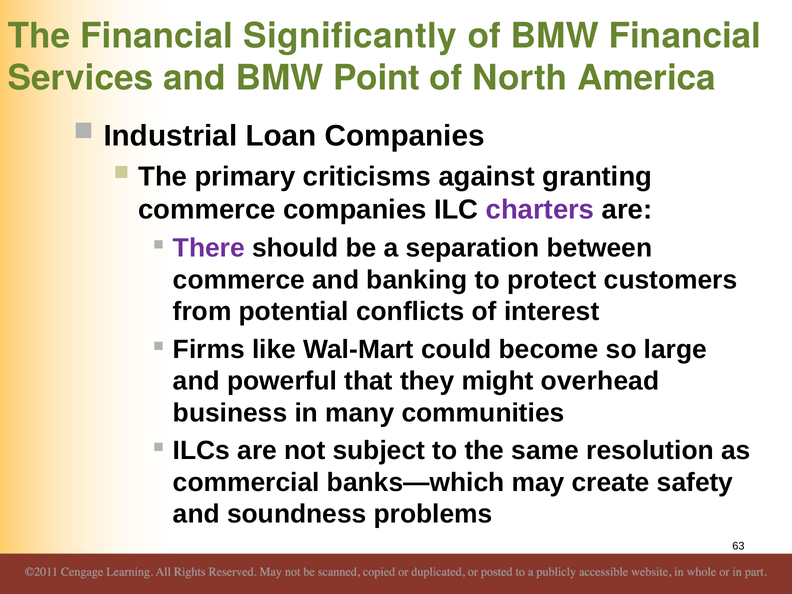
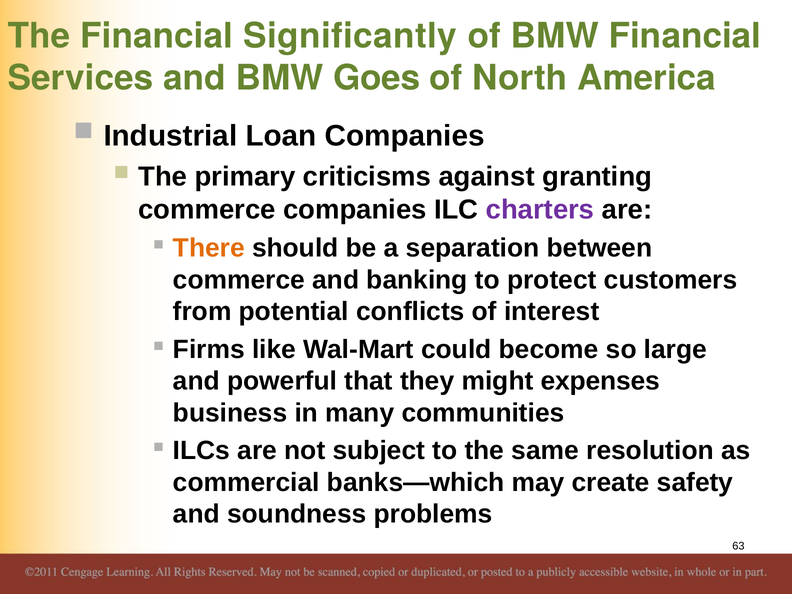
Point: Point -> Goes (377, 78)
There colour: purple -> orange (209, 248)
overhead: overhead -> expenses (600, 381)
